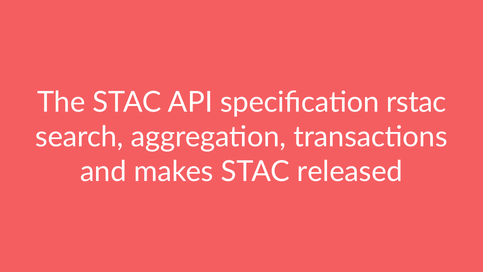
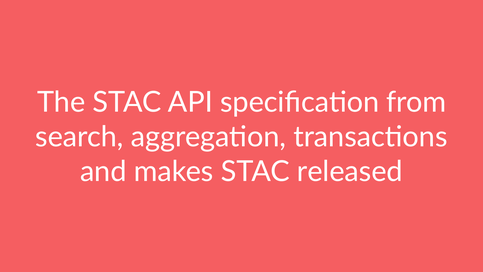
rstac: rstac -> from (416, 102)
